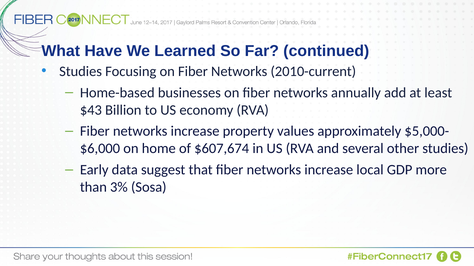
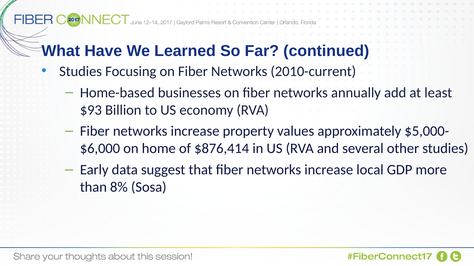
$43: $43 -> $93 (91, 110)
$607,674: $607,674 -> $876,414 (222, 149)
3%: 3% -> 8% (119, 188)
